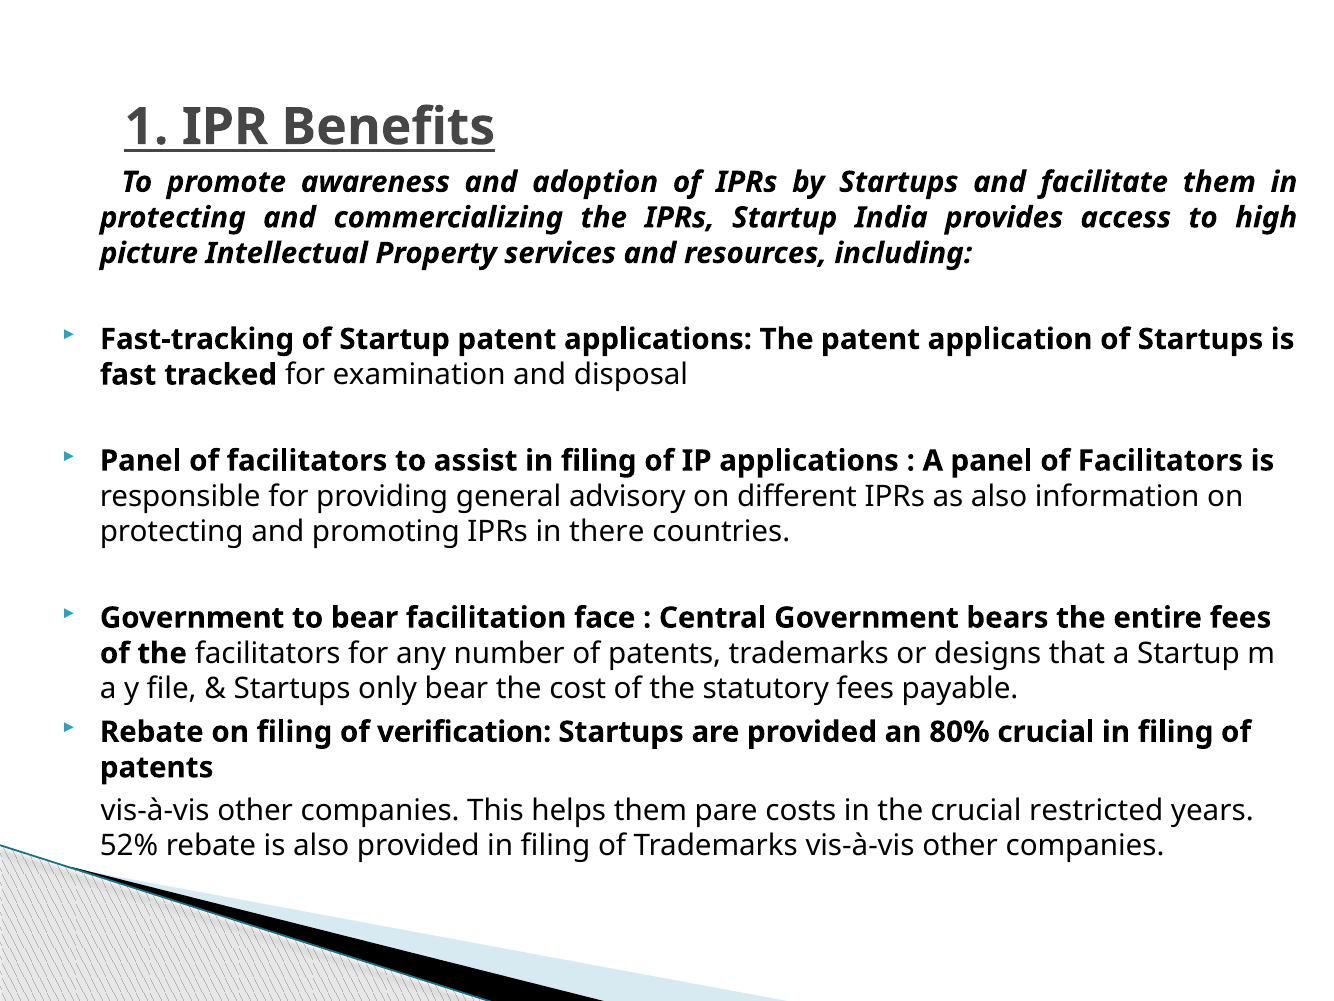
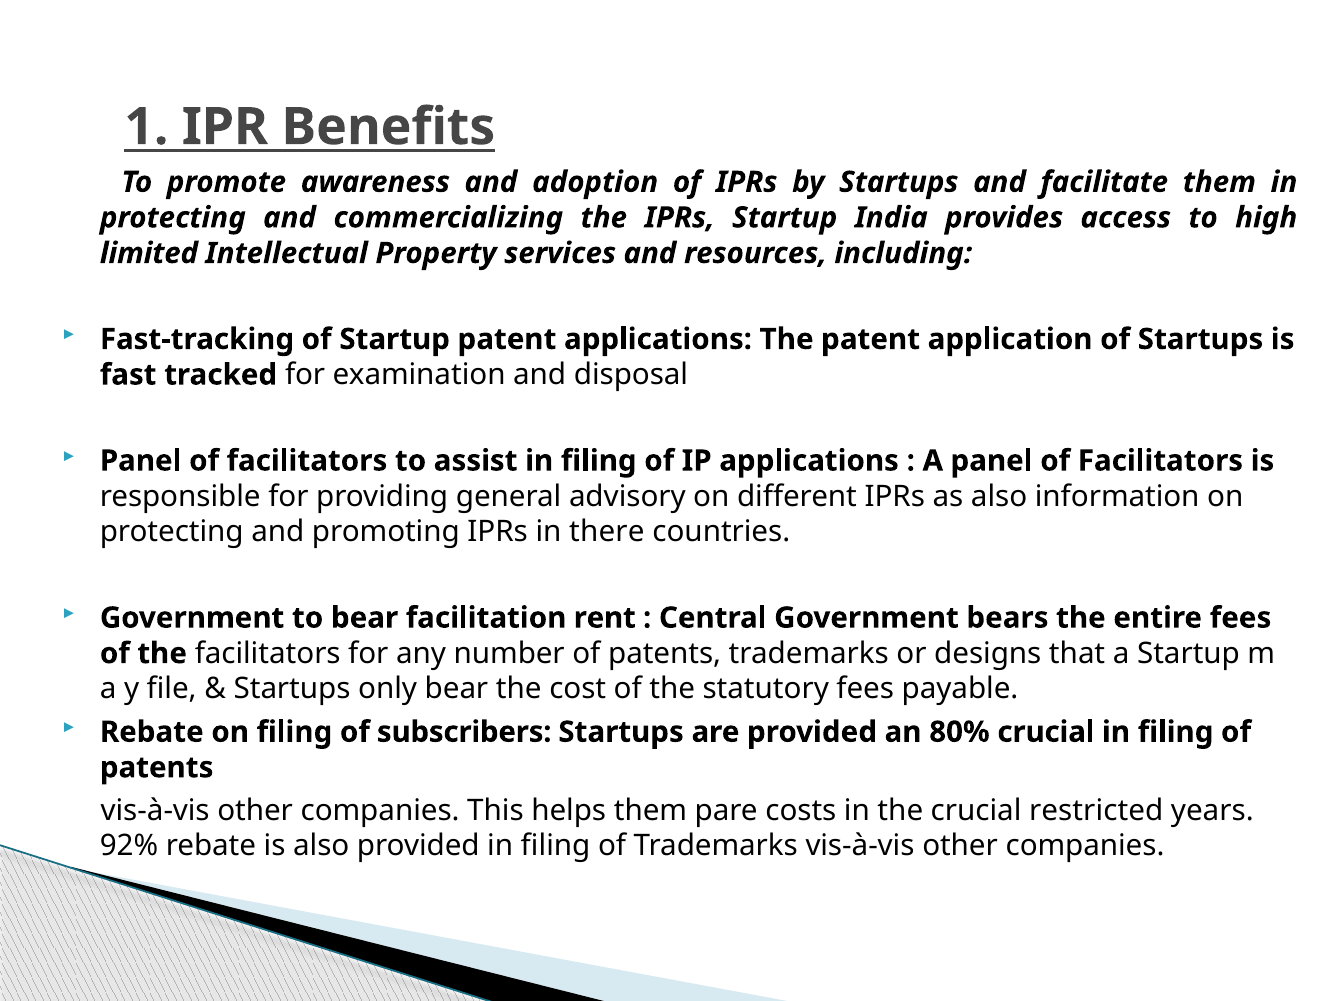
picture: picture -> limited (149, 253)
face: face -> rent (605, 618)
verification: verification -> subscribers (464, 732)
52%: 52% -> 92% (129, 846)
